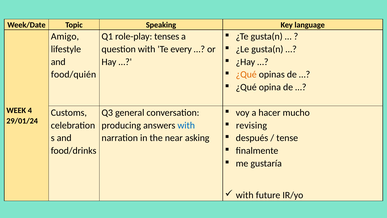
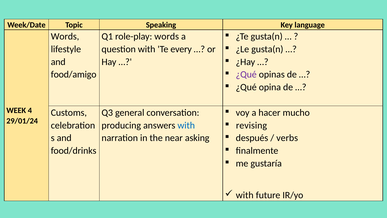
Amigo: Amigo -> Words (65, 36)
role-play tenses: tenses -> words (167, 36)
¿Qué colour: orange -> purple (246, 74)
food/quién: food/quién -> food/amigo (74, 74)
tense: tense -> verbs (287, 138)
